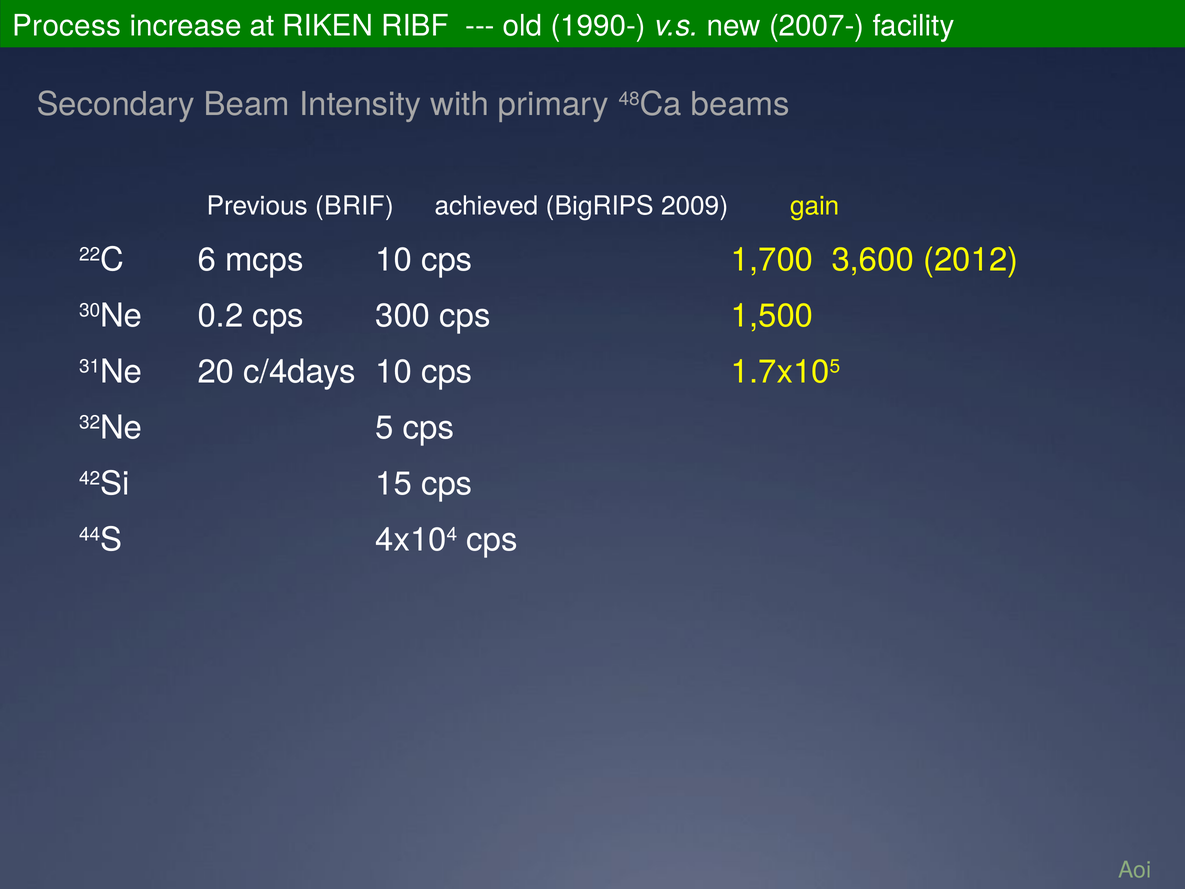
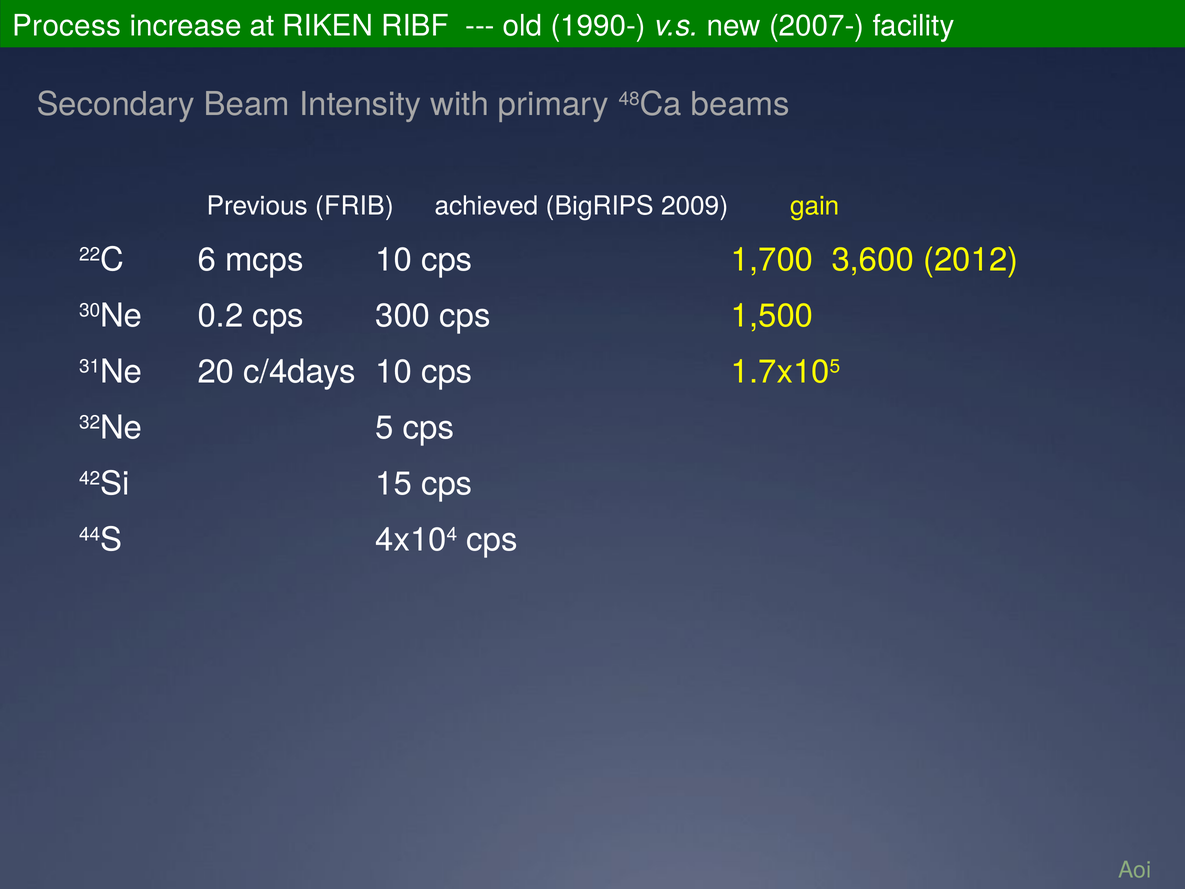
BRIF: BRIF -> FRIB (355, 206)
